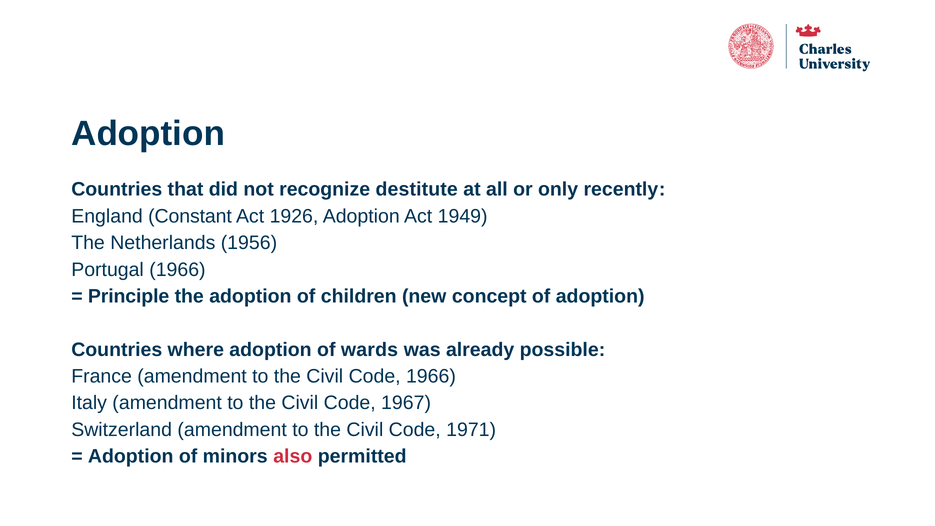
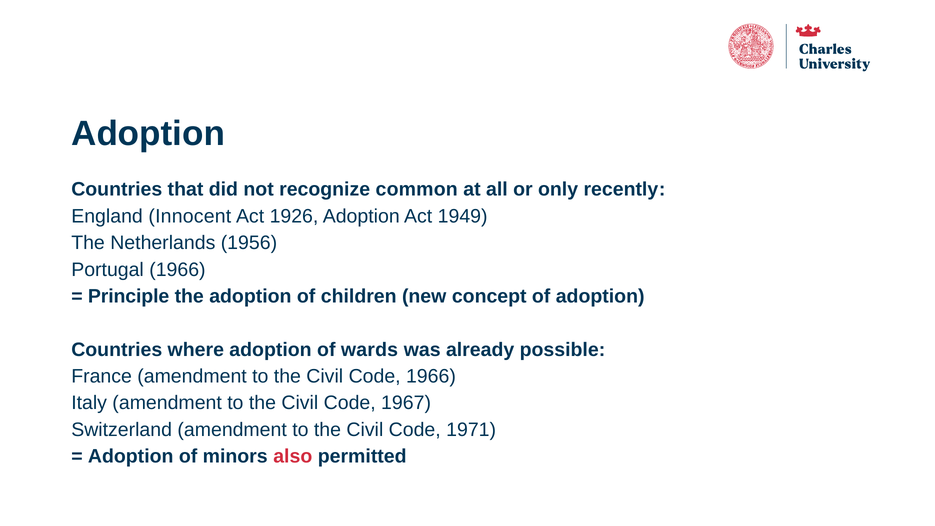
destitute: destitute -> common (417, 190)
Constant: Constant -> Innocent (190, 216)
